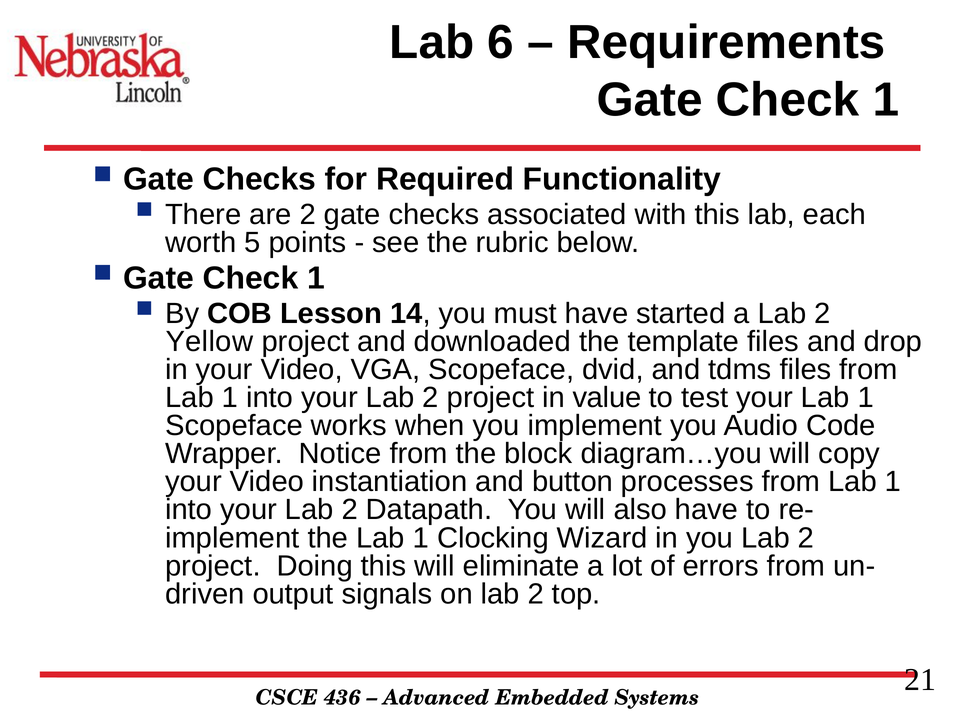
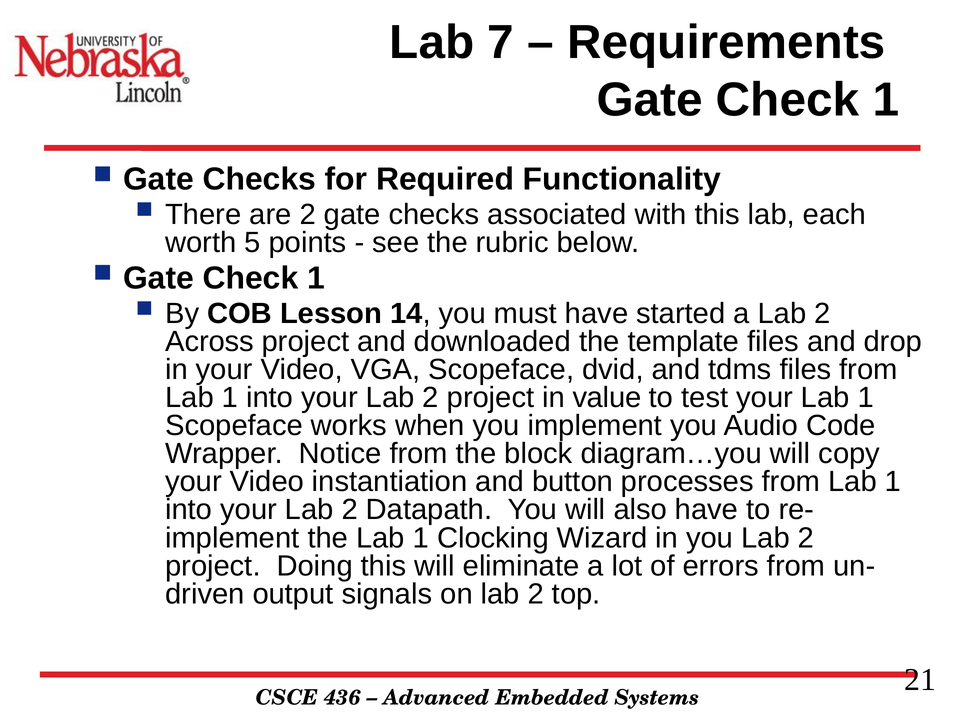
6: 6 -> 7 (501, 42)
Yellow: Yellow -> Across (210, 342)
